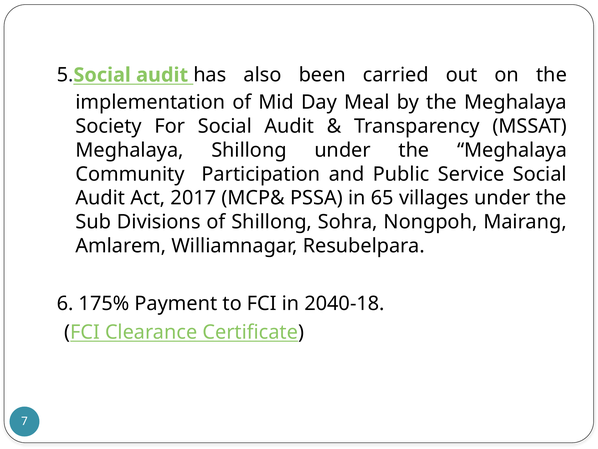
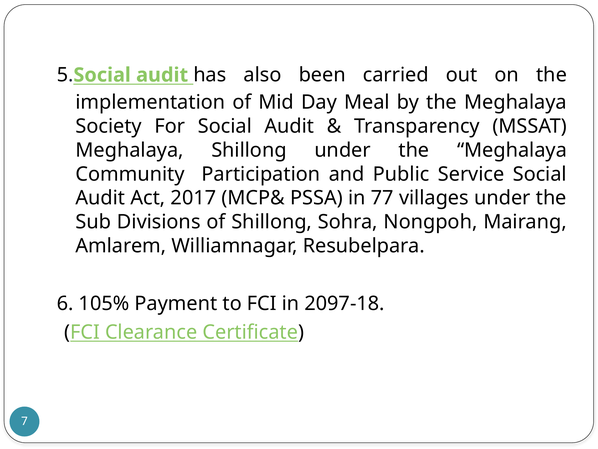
65: 65 -> 77 (382, 198)
175%: 175% -> 105% (104, 303)
2040-18: 2040-18 -> 2097-18 (345, 303)
